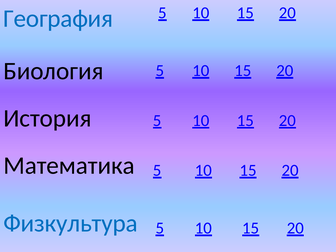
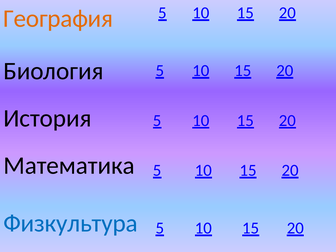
География colour: blue -> orange (58, 19)
